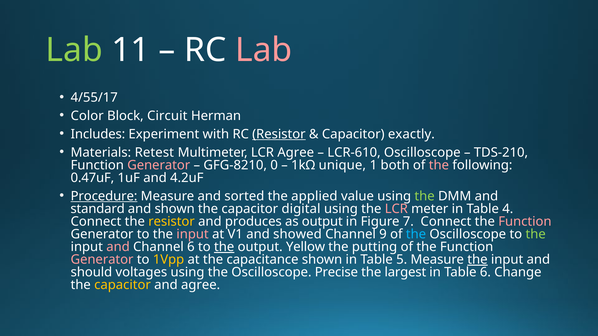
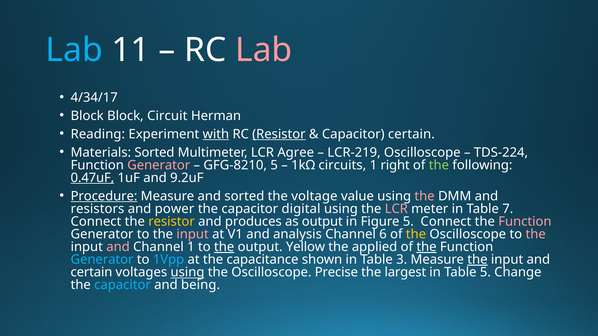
Lab colour: light green -> light blue (74, 50)
4/55/17: 4/55/17 -> 4/34/17 (94, 98)
Color: Color -> Block (87, 116)
Includes: Includes -> Reading (98, 134)
with underline: none -> present (216, 134)
Capacitor exactly: exactly -> certain (411, 134)
Materials Retest: Retest -> Sorted (154, 153)
LCR-610: LCR-610 -> LCR-219 (354, 153)
TDS-210: TDS-210 -> TDS-224 (501, 153)
GFG-8210 0: 0 -> 5 (274, 165)
unique: unique -> circuits (342, 165)
both: both -> right (395, 165)
the colour: pink -> light green (439, 165)
0.47uF underline: none -> present (92, 178)
4.2uF: 4.2uF -> 9.2uF (187, 178)
applied: applied -> voltage (314, 196)
the colour: light green -> pink (425, 196)
standard: standard -> resistors (97, 209)
and shown: shown -> power (175, 209)
4: 4 -> 7 (508, 209)
Figure 7: 7 -> 5 (408, 222)
showed: showed -> analysis (297, 234)
9: 9 -> 6 (383, 234)
the colour: light blue -> yellow (416, 234)
the colour: light green -> pink (536, 234)
Channel 6: 6 -> 1 (191, 247)
putting: putting -> applied (375, 247)
the underline: none -> present (427, 247)
Generator colour: pink -> light blue (102, 260)
1Vpp colour: yellow -> light blue (169, 260)
5: 5 -> 3 (402, 260)
should: should -> certain (91, 273)
using underline: none -> present (187, 273)
Table 6: 6 -> 5 (485, 273)
capacitor colour: yellow -> light blue (123, 285)
and agree: agree -> being (201, 285)
